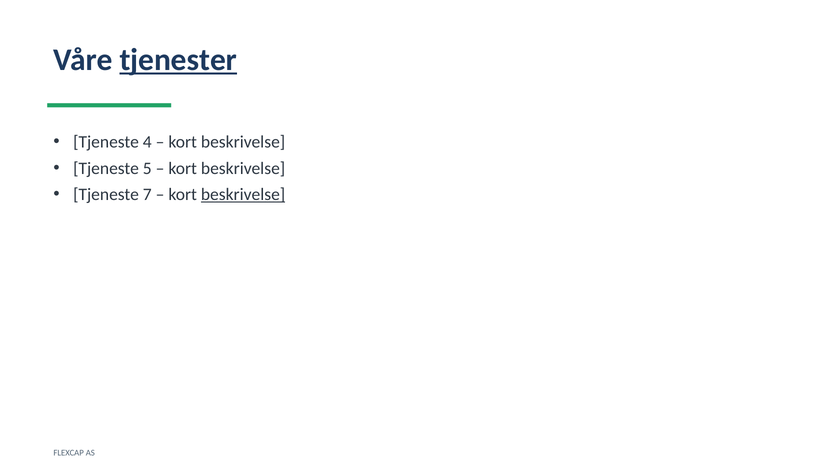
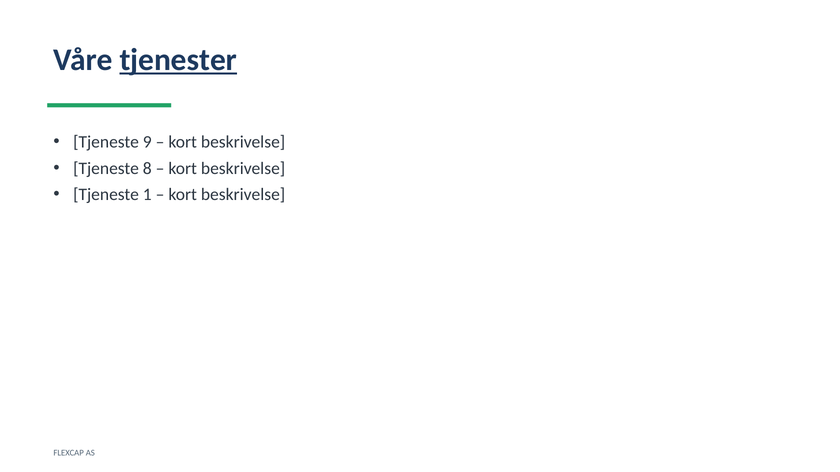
4: 4 -> 9 (147, 142)
5: 5 -> 8 (147, 169)
7: 7 -> 1 (147, 195)
beskrivelse underline: present -> none (243, 195)
